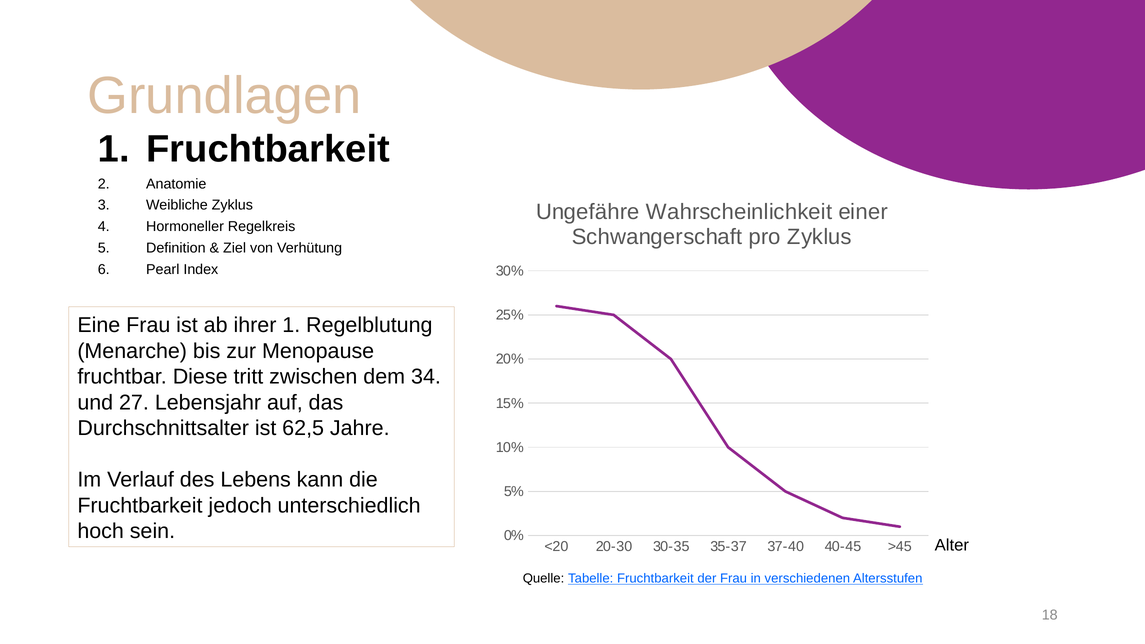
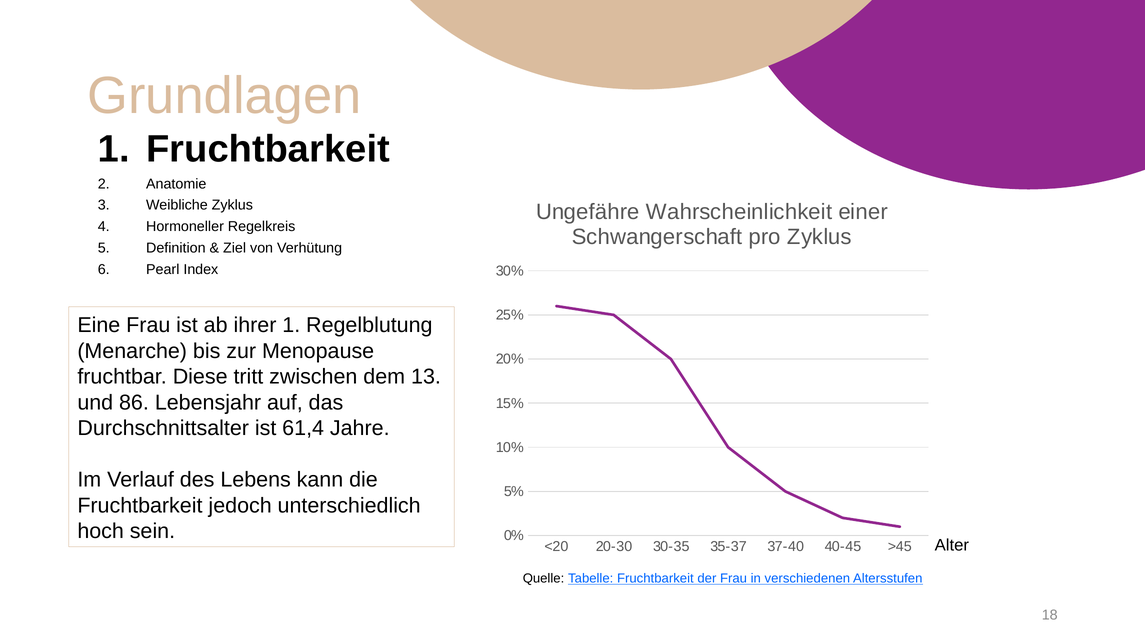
34: 34 -> 13 (426, 377)
27: 27 -> 86 (134, 403)
62,5: 62,5 -> 61,4 (303, 428)
